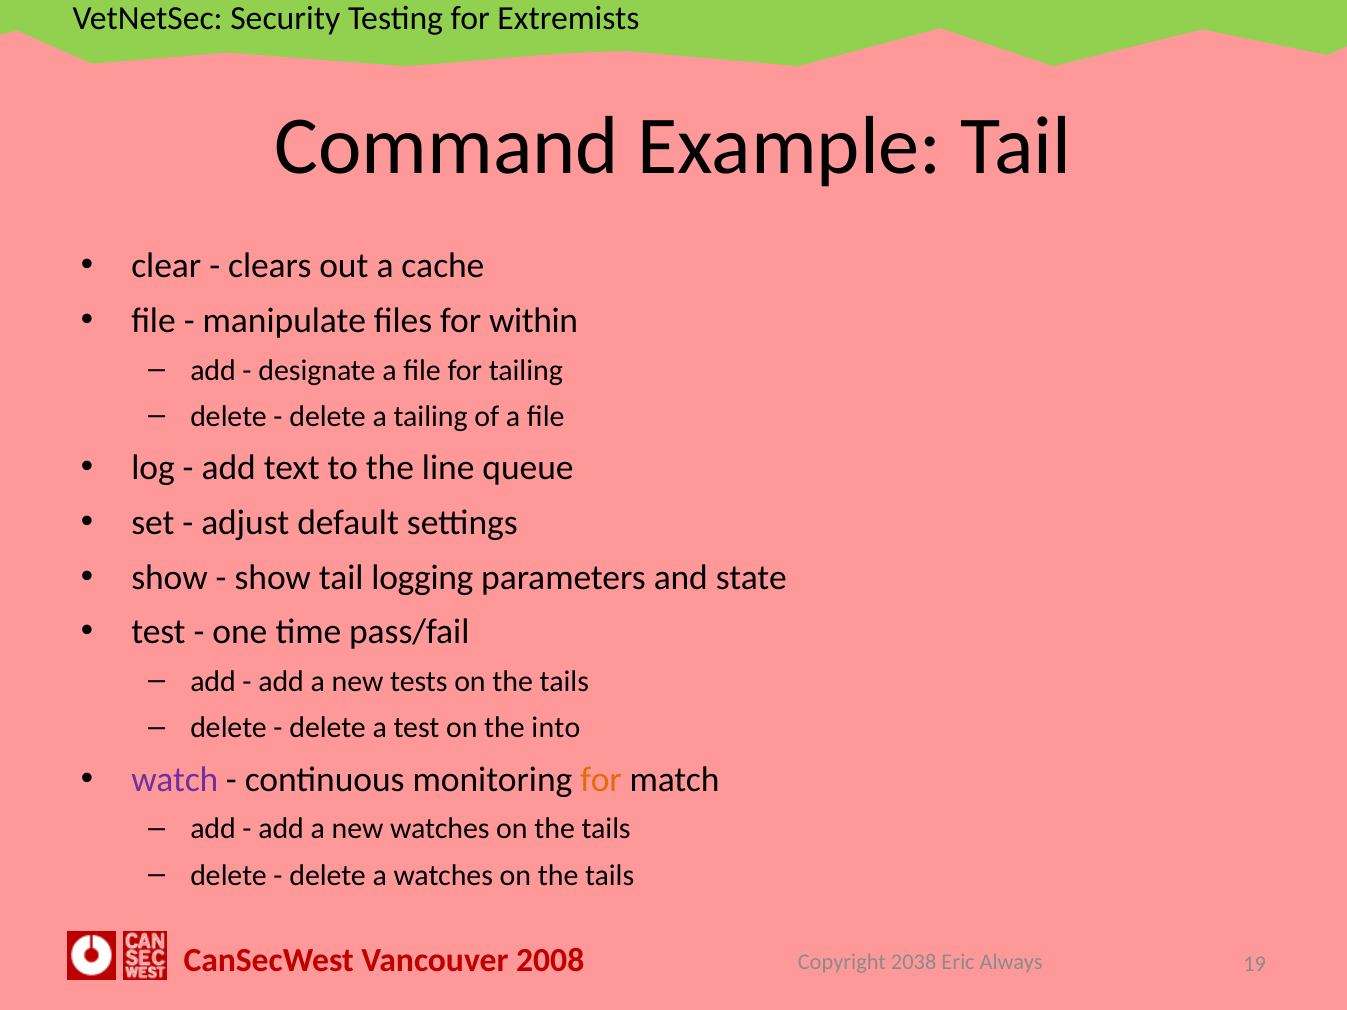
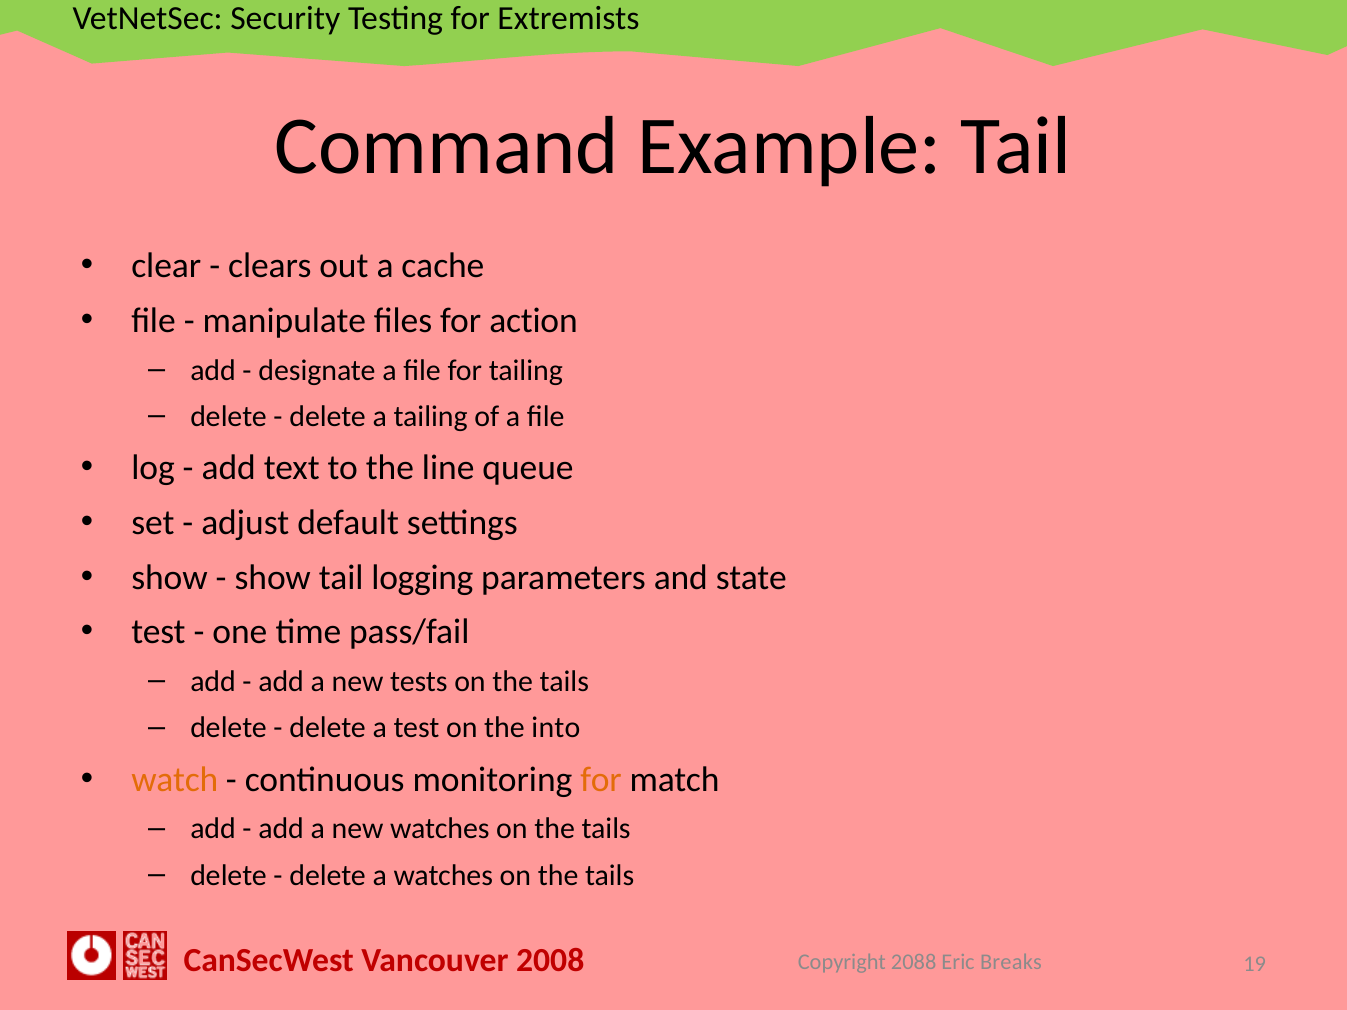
within: within -> action (533, 321)
watch colour: purple -> orange (175, 780)
2038: 2038 -> 2088 (914, 962)
Always: Always -> Breaks (1011, 962)
